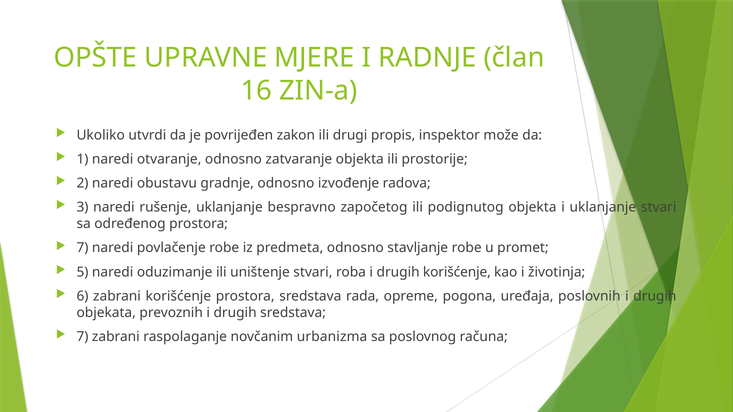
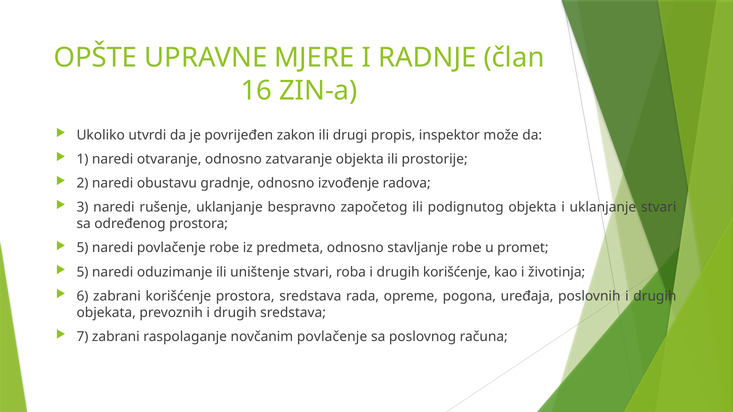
7: 7 -> 5 (82, 248)
novčanim urbanizma: urbanizma -> povlačenje (332, 337)
